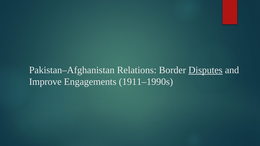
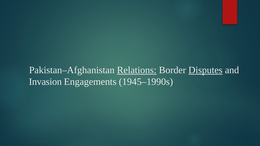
Relations underline: none -> present (137, 70)
Improve: Improve -> Invasion (45, 82)
1911–1990s: 1911–1990s -> 1945–1990s (146, 82)
